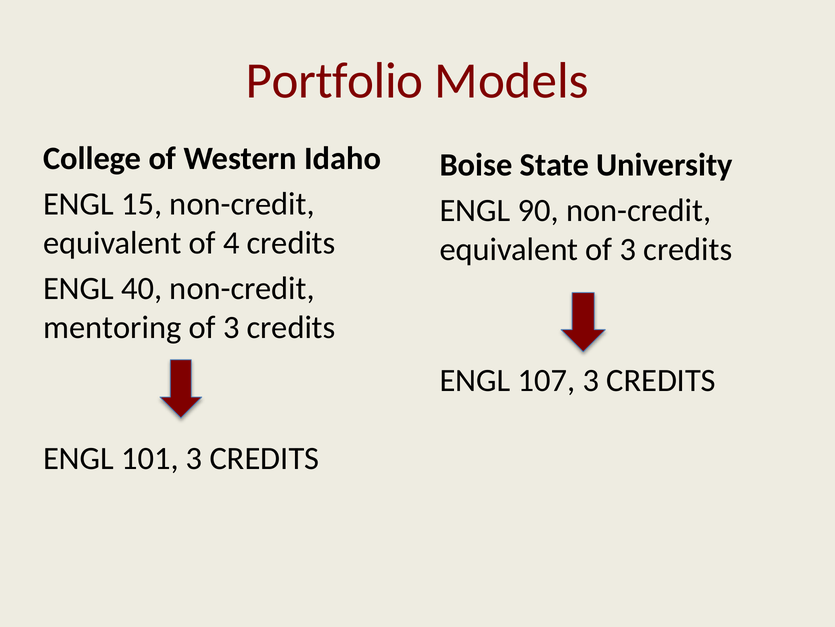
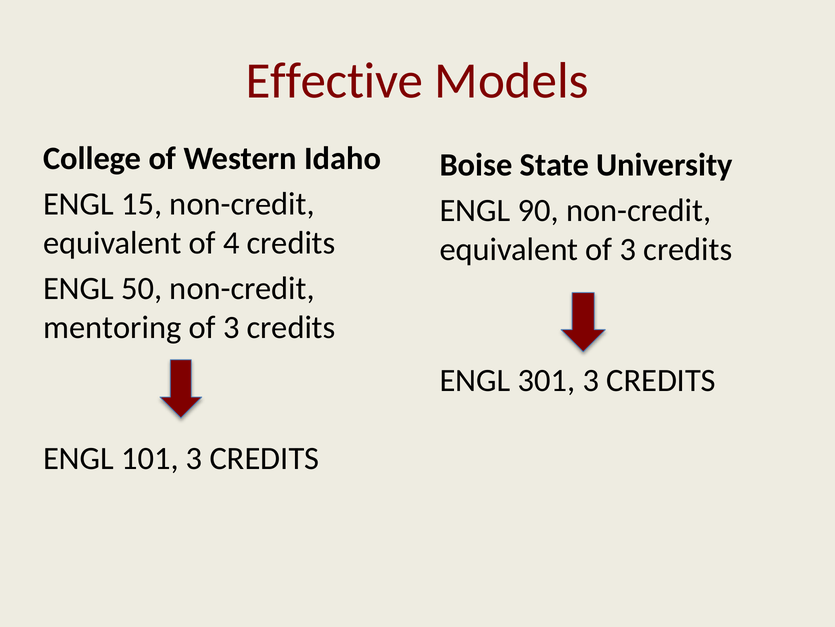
Portfolio: Portfolio -> Effective (335, 81)
40: 40 -> 50 (142, 288)
107: 107 -> 301 (547, 380)
